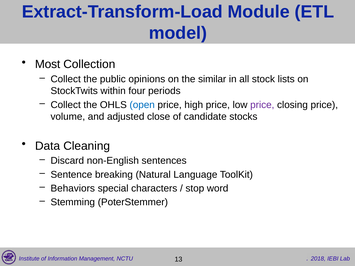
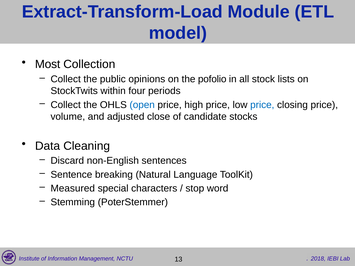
similar: similar -> pofolio (212, 79)
price colour: purple -> blue (262, 105)
Behaviors: Behaviors -> Measured (73, 188)
